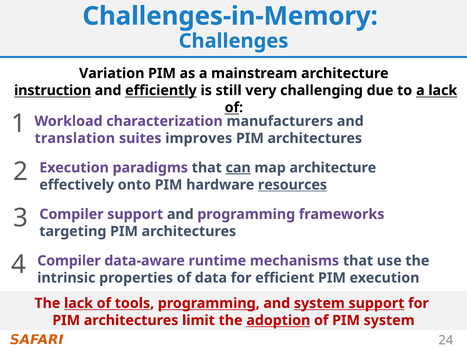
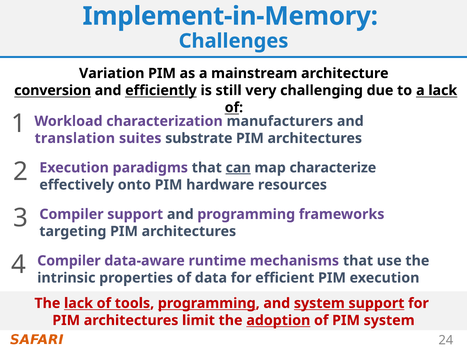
Challenges-in-Memory: Challenges-in-Memory -> Implement-in-Memory (230, 16)
instruction: instruction -> conversion (53, 90)
improves: improves -> substrate (199, 138)
map architecture: architecture -> characterize (333, 168)
resources underline: present -> none (292, 185)
